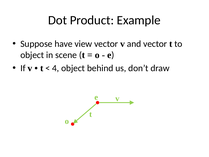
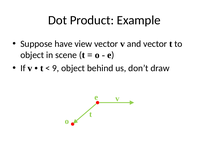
4: 4 -> 9 (56, 68)
